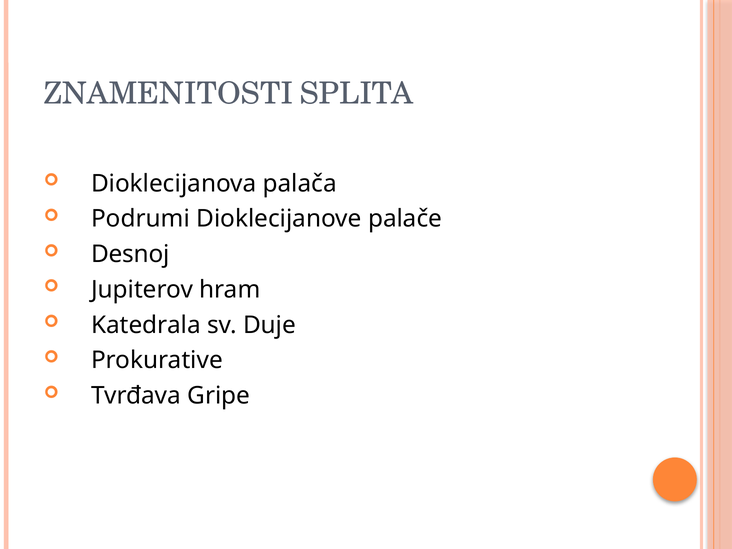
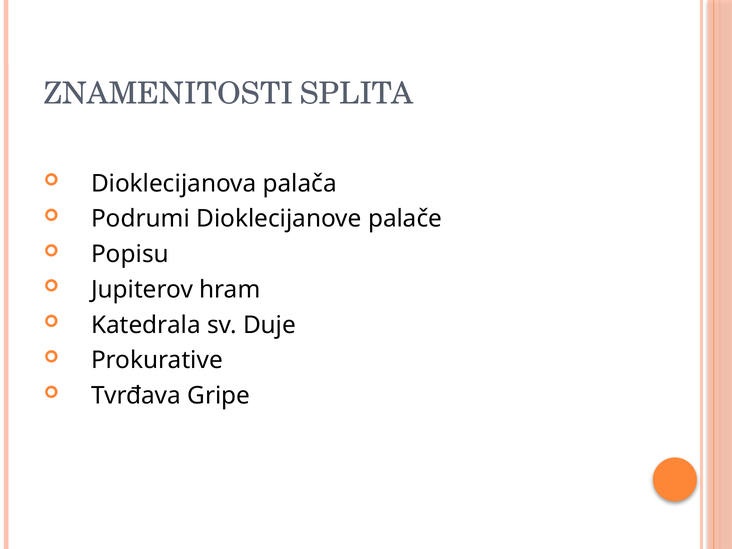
Desnoj: Desnoj -> Popisu (130, 254)
